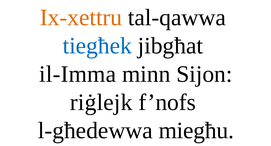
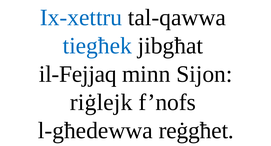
Ix-xettru colour: orange -> blue (81, 18)
il-Imma: il-Imma -> il-Fejjaq (78, 74)
miegħu: miegħu -> reġgħet (196, 130)
